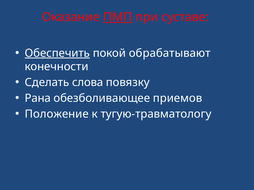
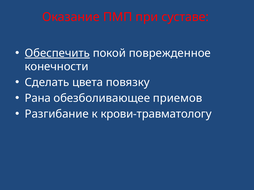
ПМП underline: present -> none (118, 17)
обрабатывают: обрабатывают -> поврежденное (170, 53)
слова: слова -> цвета (88, 83)
Положение: Положение -> Разгибание (57, 114)
тугую-травматологу: тугую-травматологу -> крови-травматологу (156, 114)
